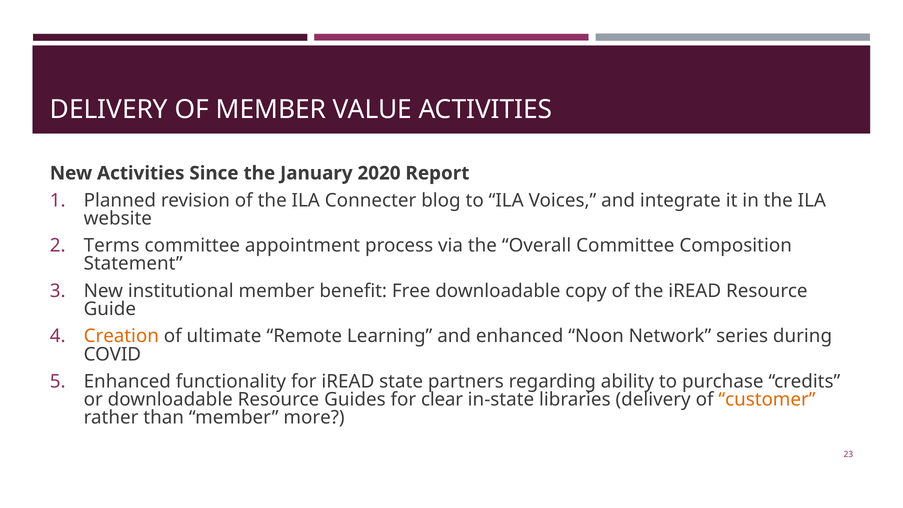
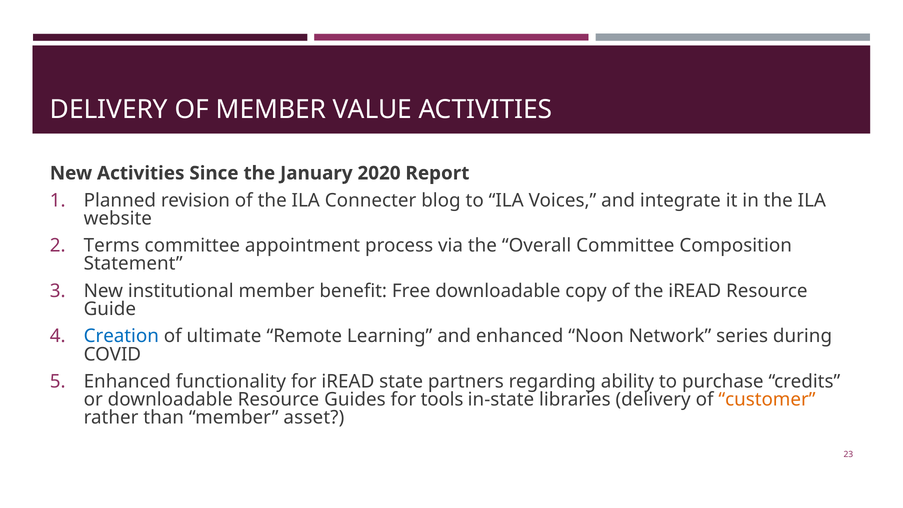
Creation colour: orange -> blue (121, 336)
clear: clear -> tools (442, 400)
more: more -> asset (314, 418)
